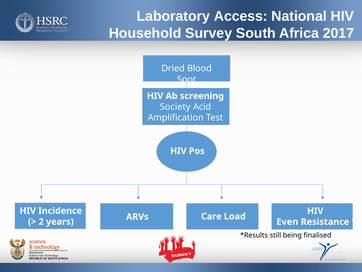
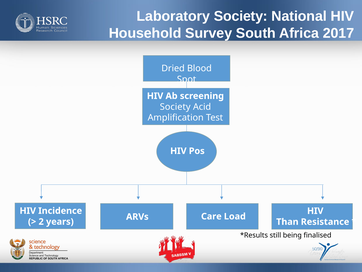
Laboratory Access: Access -> Society (241, 16)
Even: Even -> Than (287, 221)
